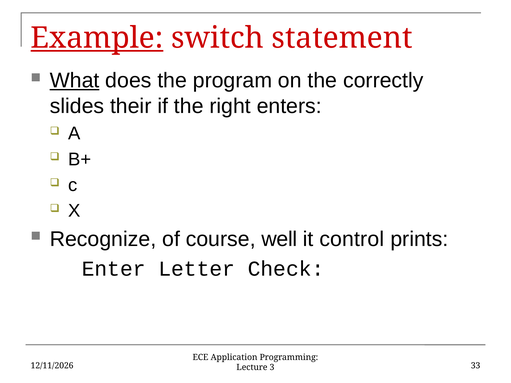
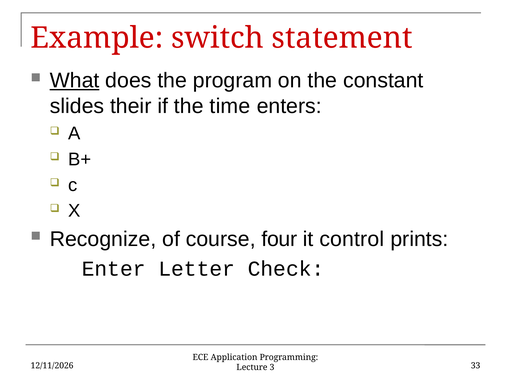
Example underline: present -> none (97, 38)
correctly: correctly -> constant (383, 81)
right: right -> time (230, 106)
well: well -> four (279, 239)
